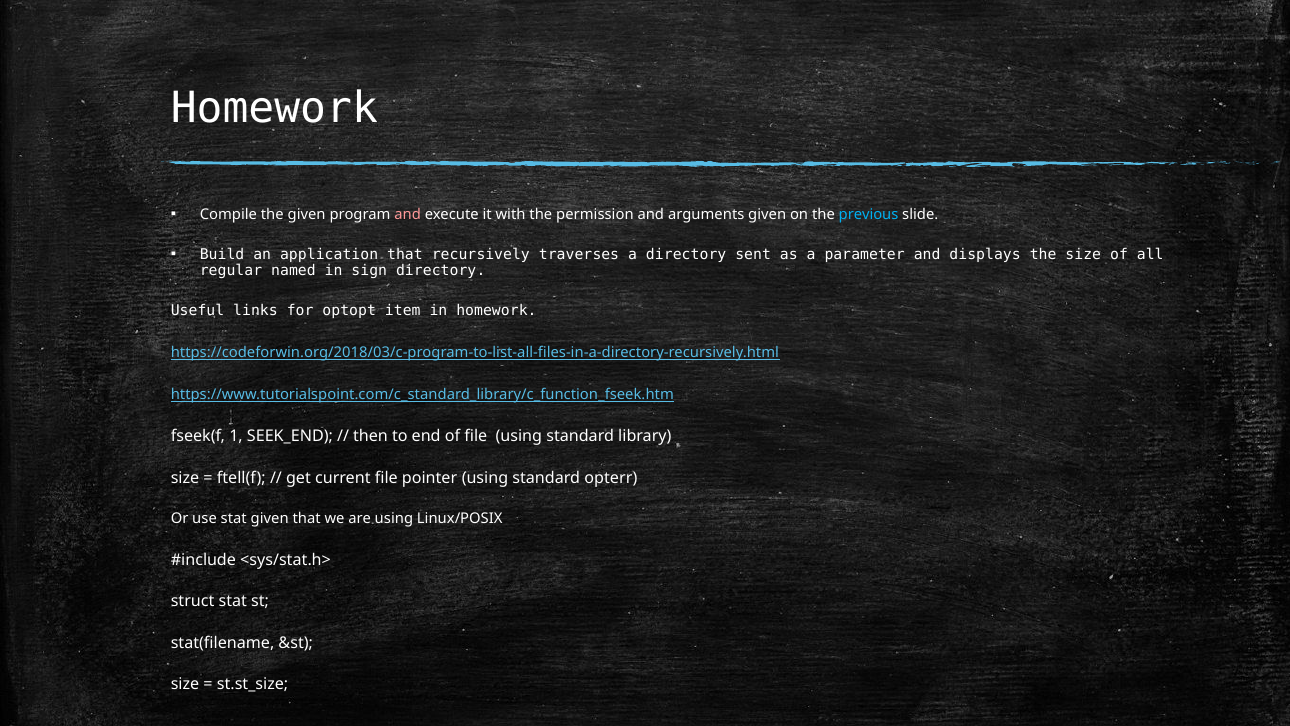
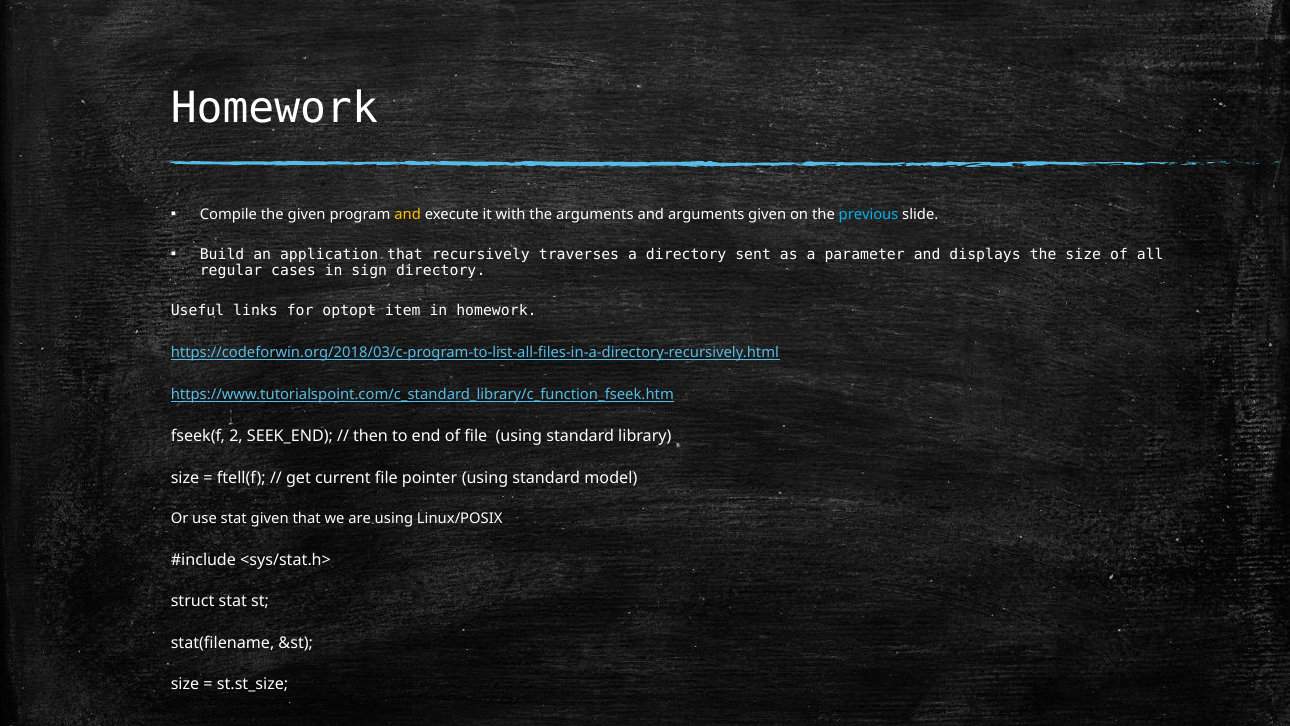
and colour: pink -> yellow (408, 214)
the permission: permission -> arguments (595, 214)
named: named -> cases (293, 271)
1: 1 -> 2 (236, 436)
opterr: opterr -> model (611, 478)
